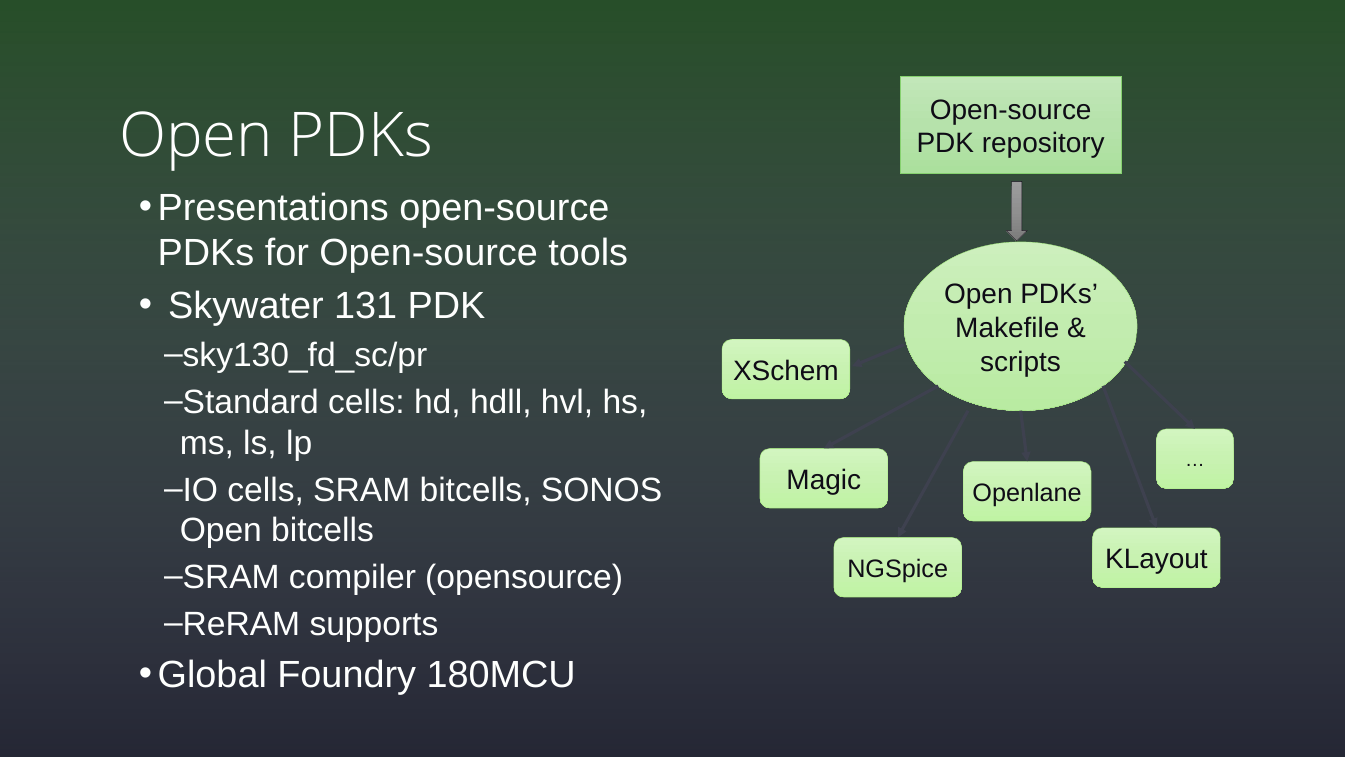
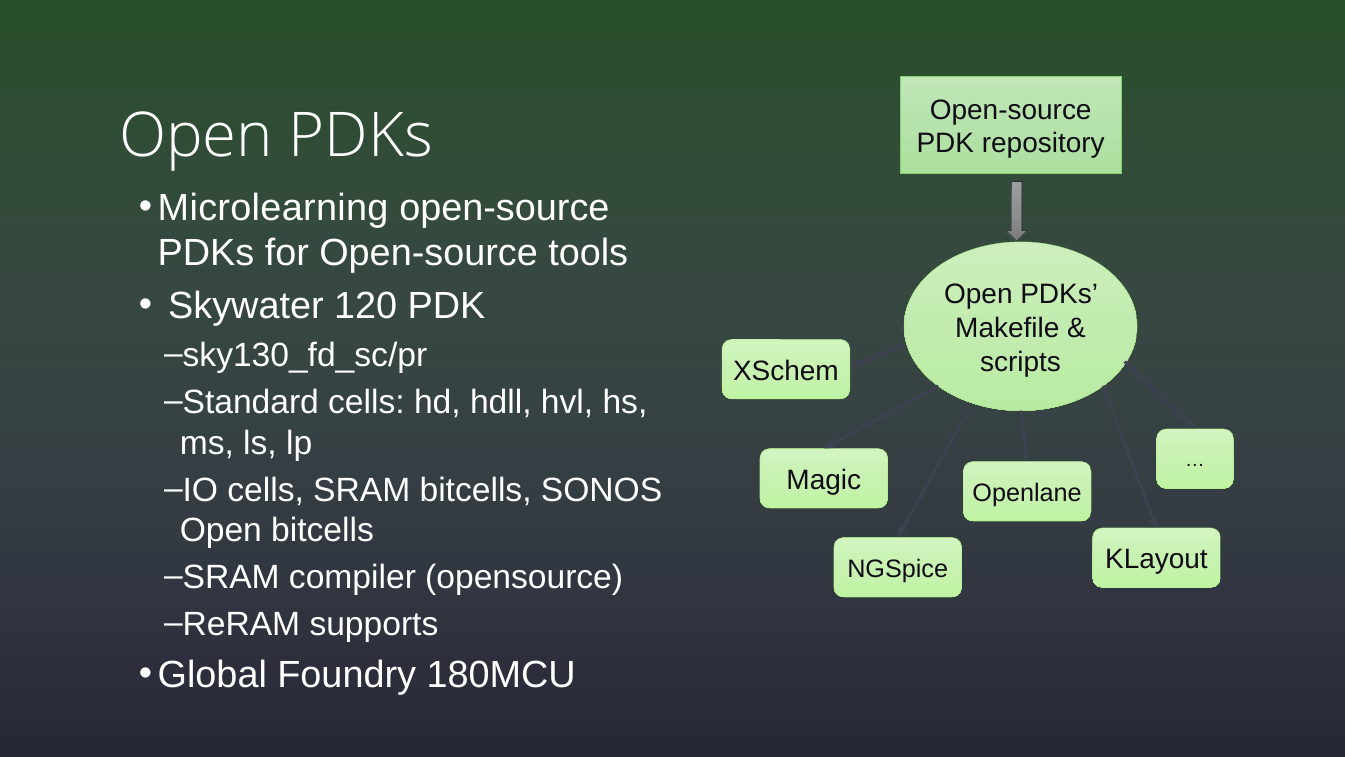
Presentations: Presentations -> Microlearning (273, 208)
131: 131 -> 120 (366, 306)
